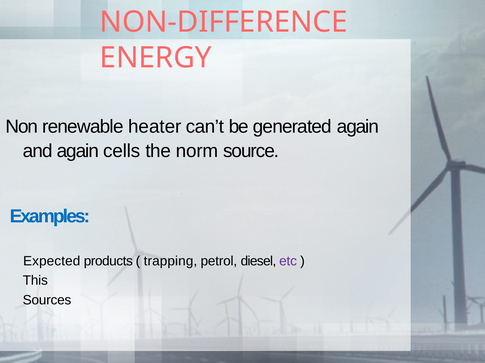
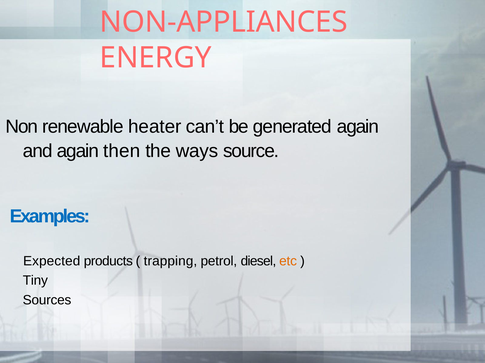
NON-DIFFERENCE: NON-DIFFERENCE -> NON-APPLIANCES (224, 22)
cells: cells -> then (122, 151)
norm: norm -> ways (197, 151)
etc colour: purple -> orange (288, 261)
This: This -> Tiny (35, 281)
